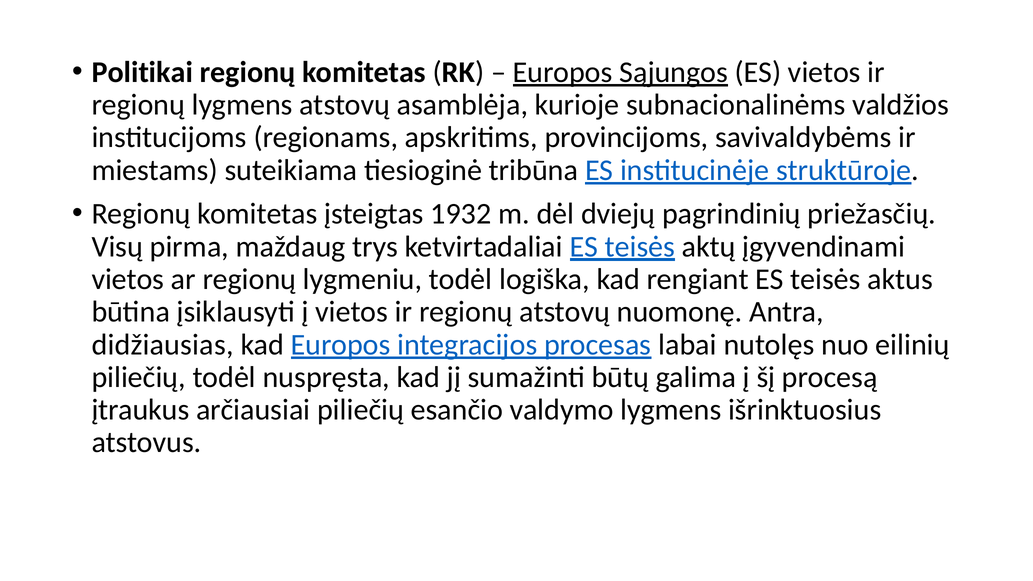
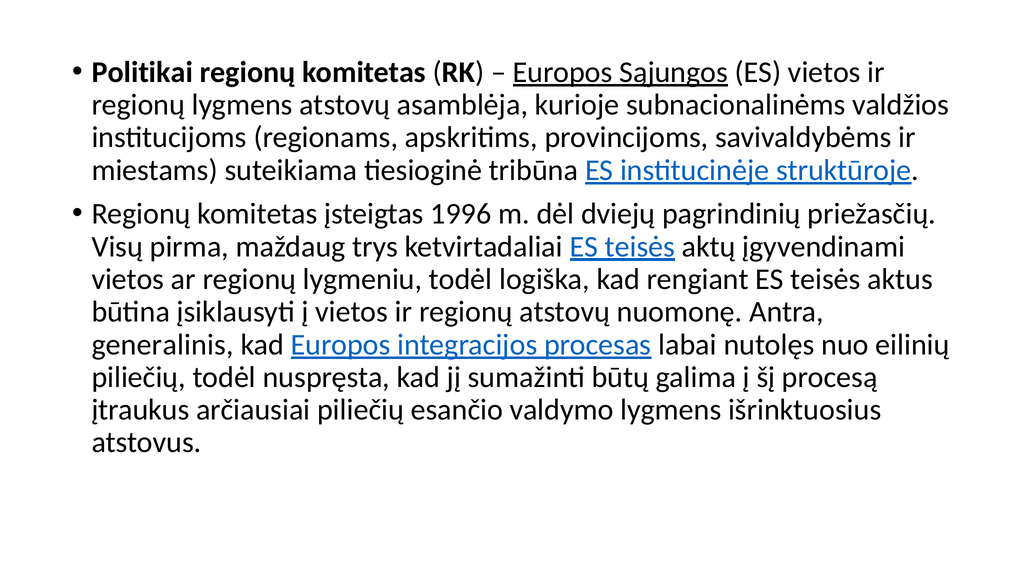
1932: 1932 -> 1996 (461, 214)
didžiausias: didžiausias -> generalinis (163, 345)
